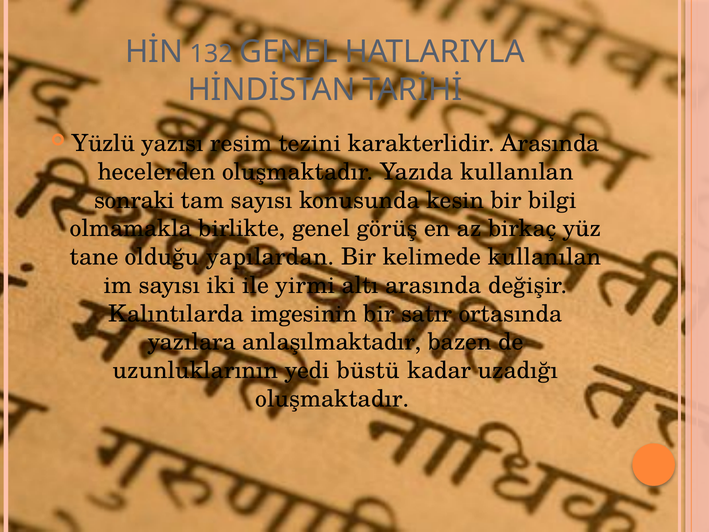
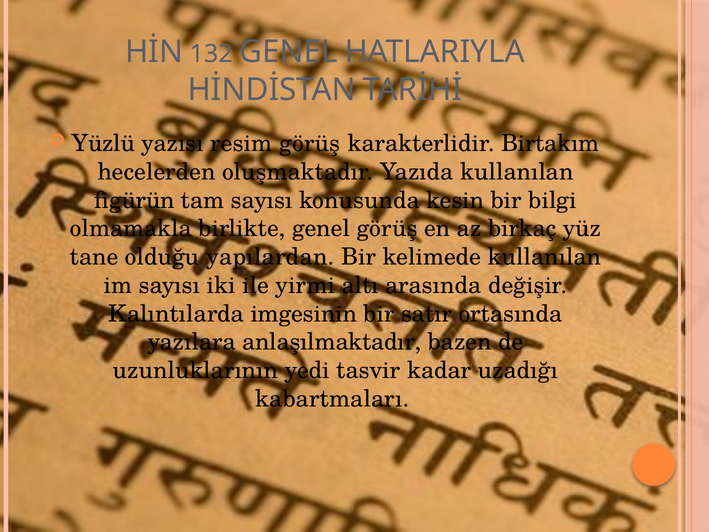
resim tezini: tezini -> görüş (310, 143)
karakterlidir Arasında: Arasında -> Birtakım (550, 143)
sonraki: sonraki -> figürün (134, 200)
büstü: büstü -> tasvir (368, 370)
oluşmaktadır: oluşmaktadır -> kabartmaları (332, 399)
